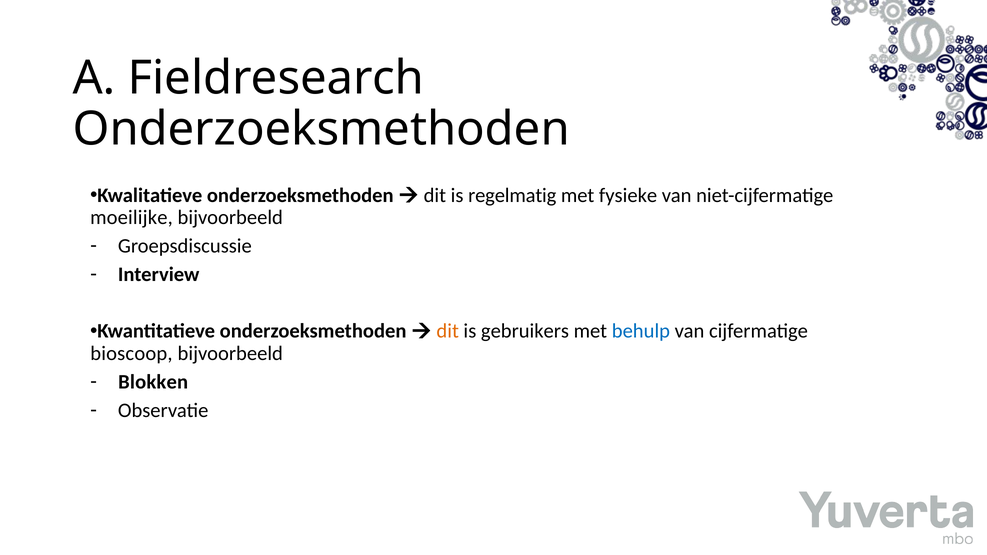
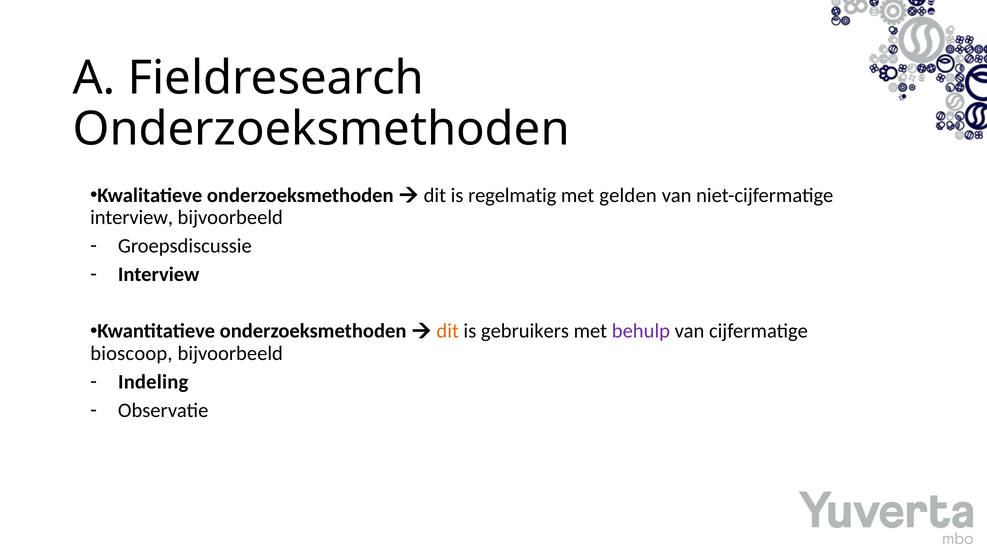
fysieke: fysieke -> gelden (628, 195)
moeilijke: moeilijke -> interview (132, 218)
behulp colour: blue -> purple (641, 331)
Blokken: Blokken -> Indeling (153, 382)
